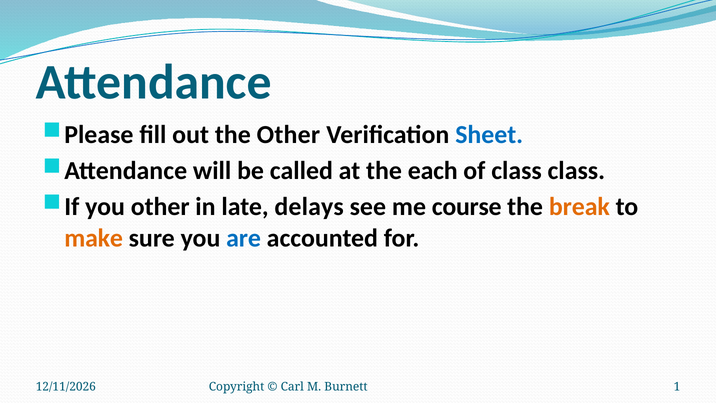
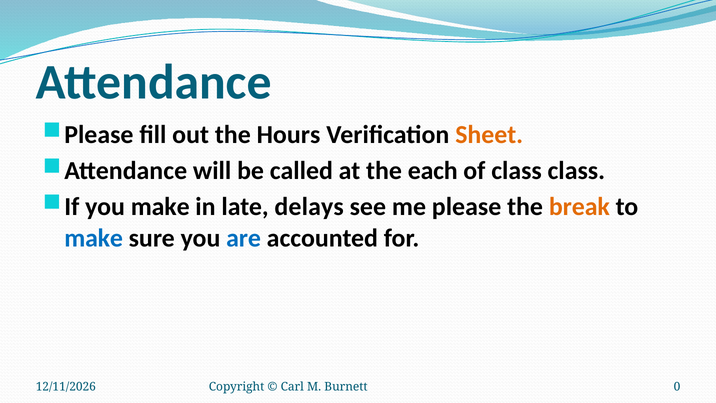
the Other: Other -> Hours (289, 135)
Sheet colour: blue -> orange (489, 135)
you other: other -> make (160, 207)
me course: course -> please (467, 207)
make colour: orange -> blue (94, 238)
1: 1 -> 0 (677, 386)
